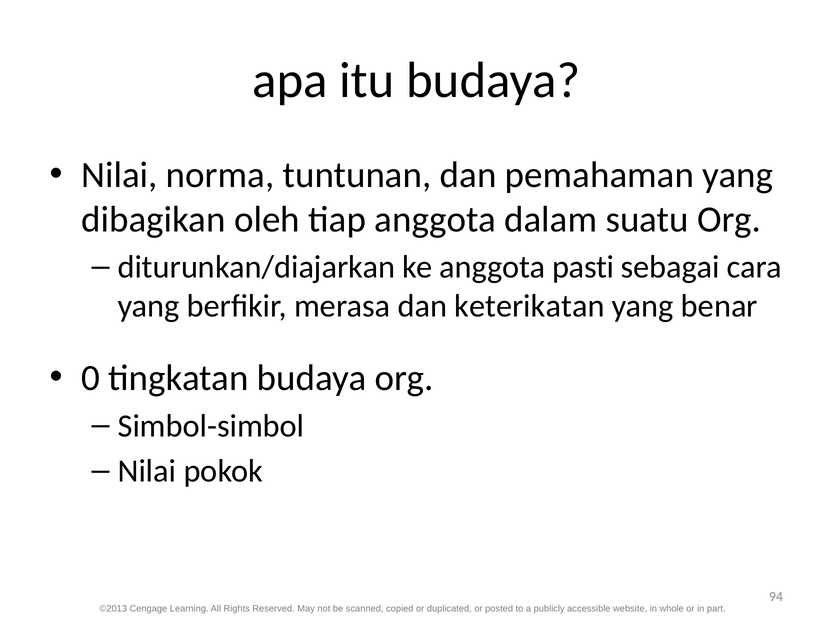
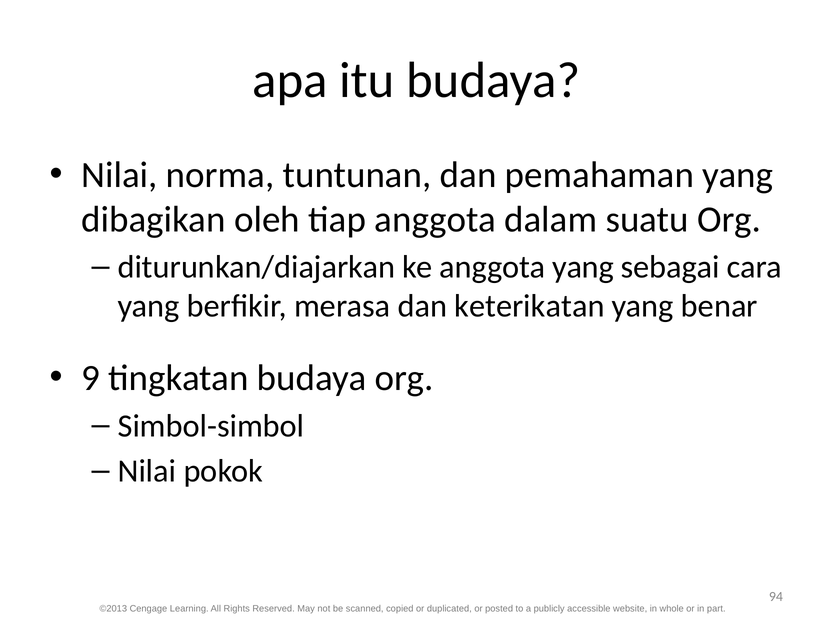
anggota pasti: pasti -> yang (583, 267)
0: 0 -> 9 (91, 378)
